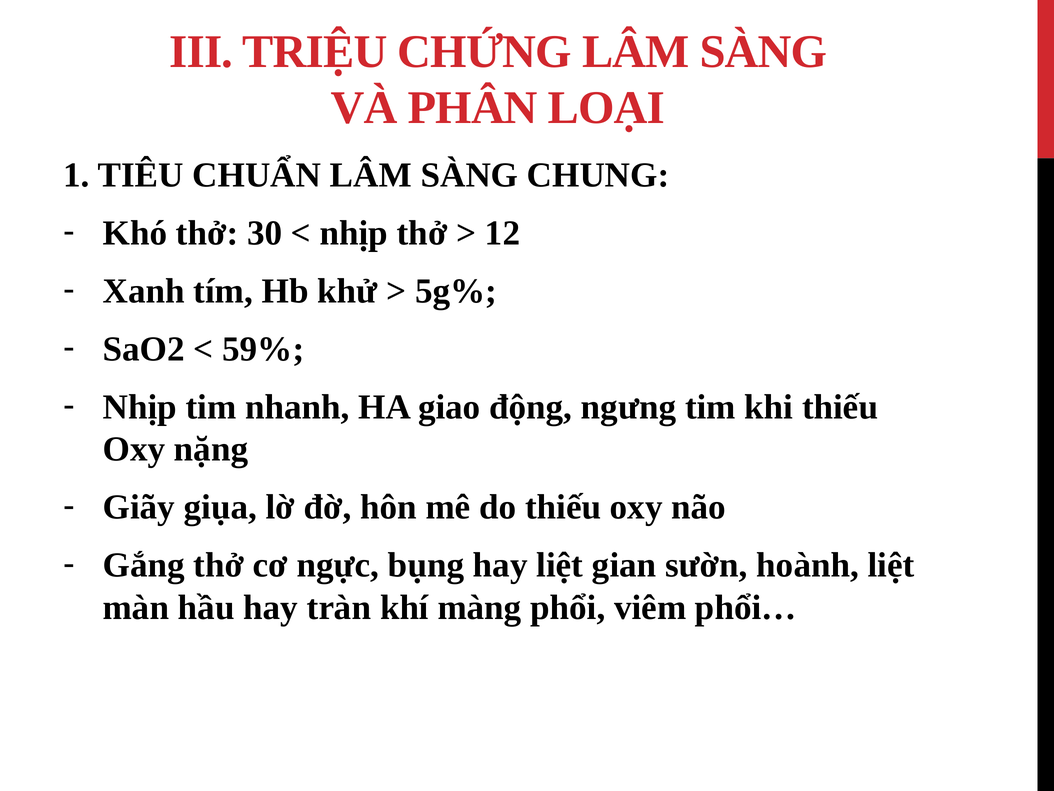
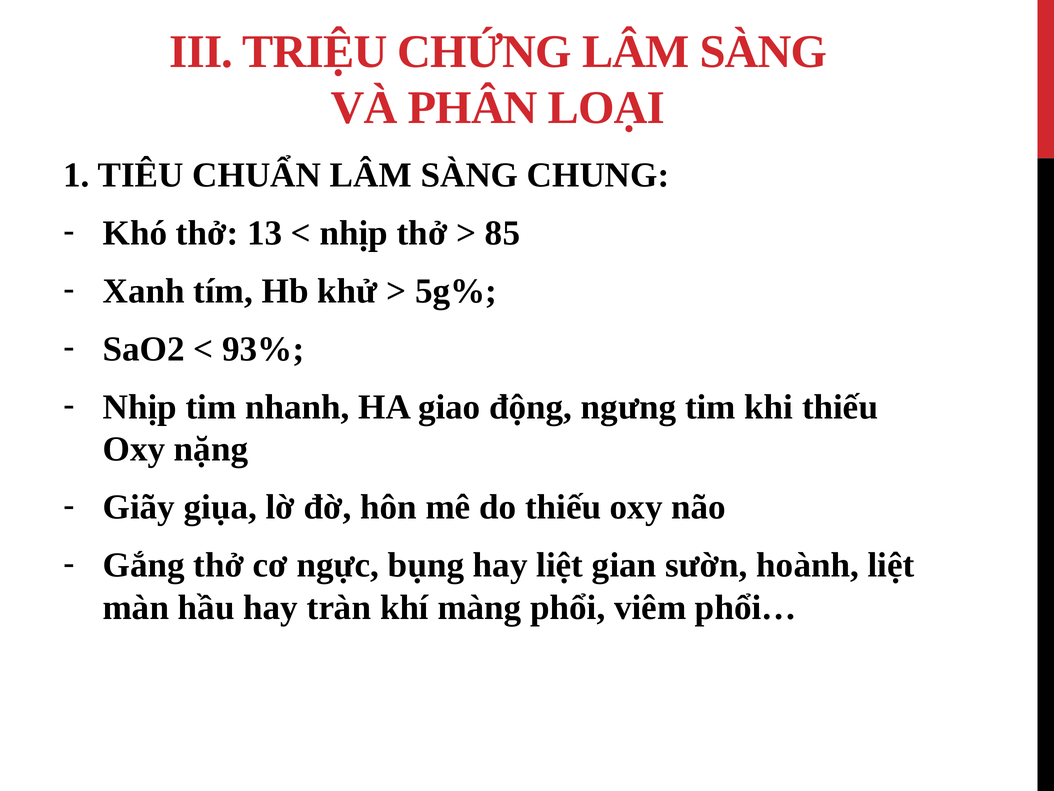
30: 30 -> 13 (265, 233)
12: 12 -> 85 (503, 233)
59%: 59% -> 93% (263, 349)
